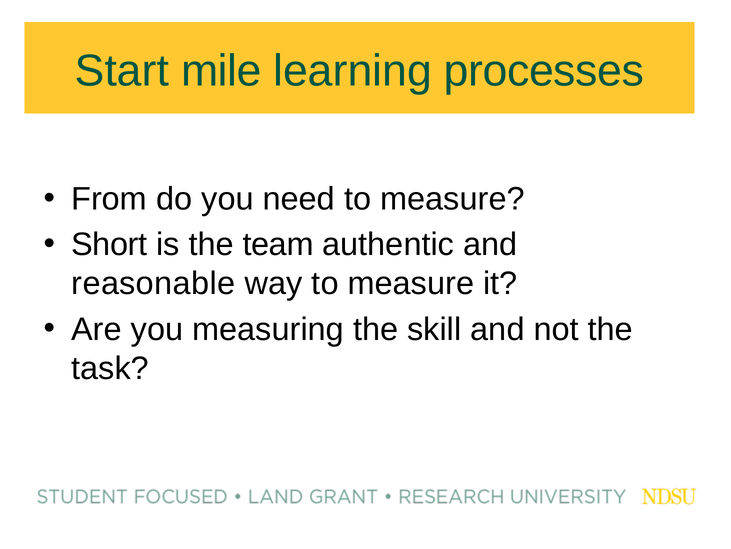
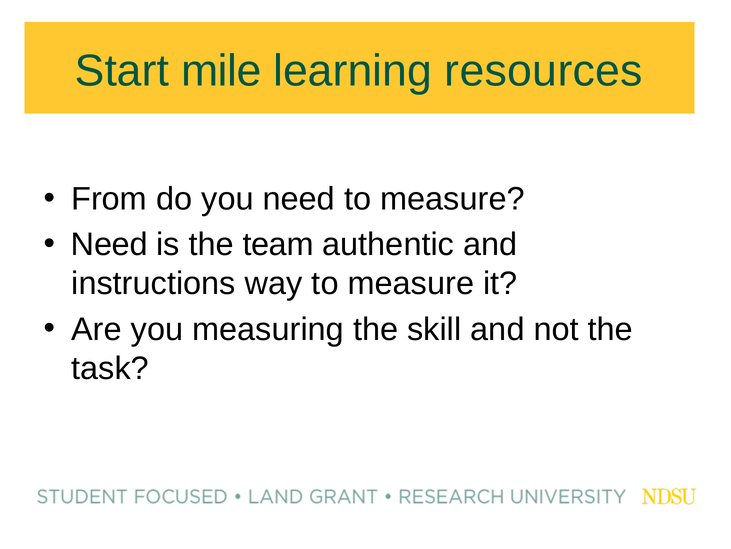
processes: processes -> resources (544, 71)
Short: Short -> Need (109, 244)
reasonable: reasonable -> instructions (153, 283)
